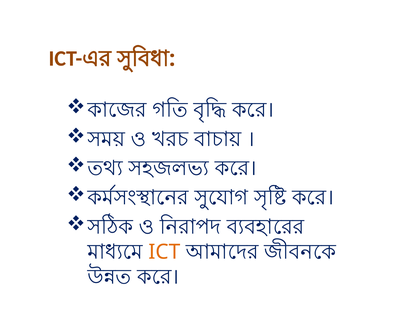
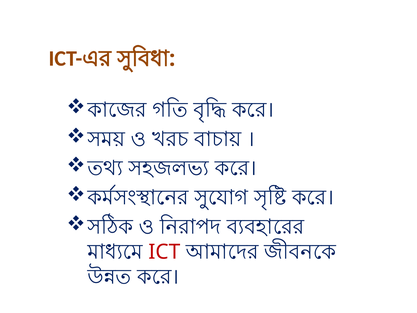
ICT colour: orange -> red (164, 252)
